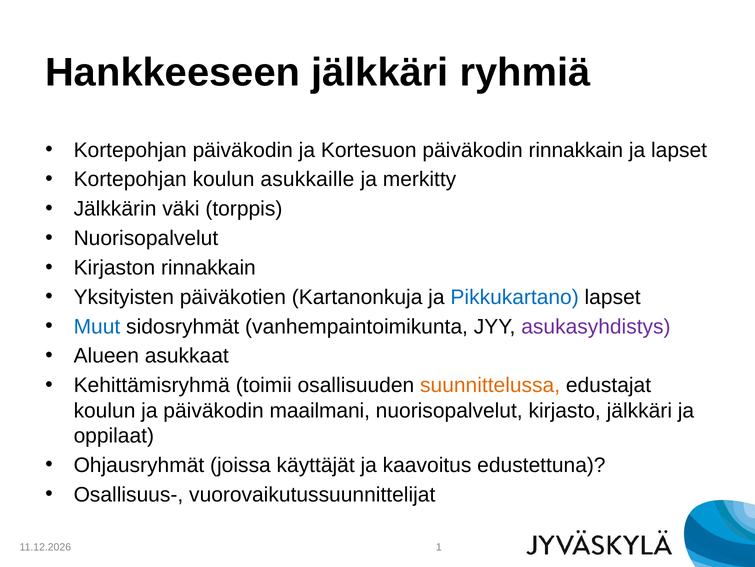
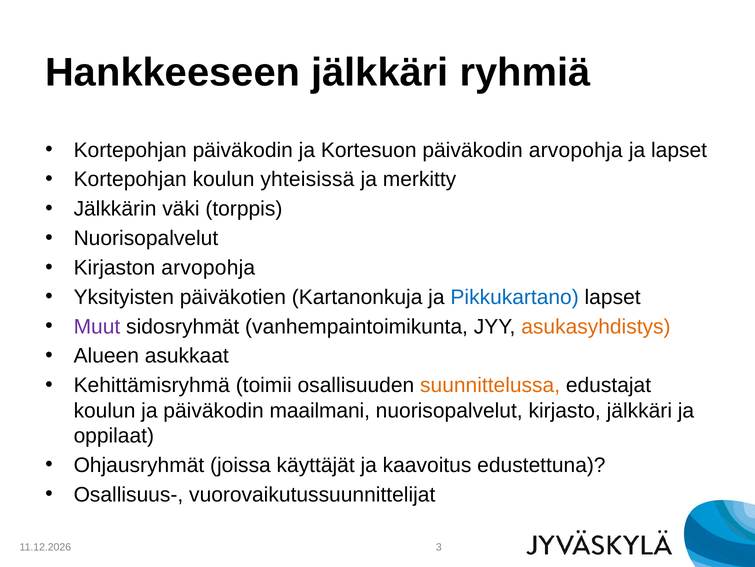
päiväkodin rinnakkain: rinnakkain -> arvopohja (576, 150)
asukkaille: asukkaille -> yhteisissä (307, 179)
Kirjaston rinnakkain: rinnakkain -> arvopohja (208, 267)
Muut colour: blue -> purple (97, 326)
asukasyhdistys colour: purple -> orange (596, 326)
1: 1 -> 3 (439, 547)
